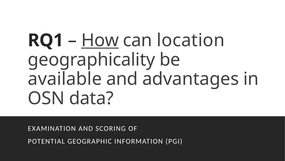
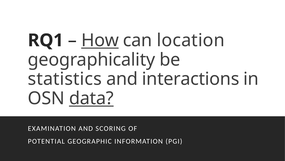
available: available -> statistics (65, 79)
advantages: advantages -> interactions (191, 79)
data underline: none -> present (91, 98)
